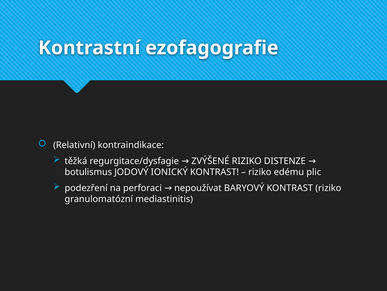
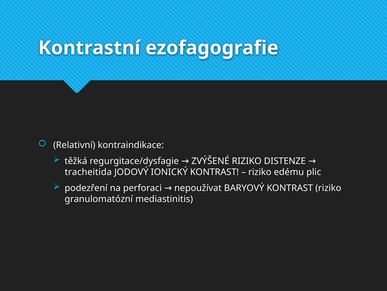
botulismus: botulismus -> tracheitida (88, 172)
